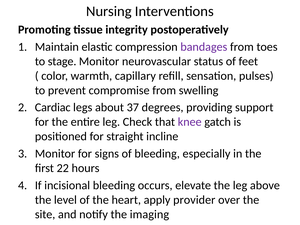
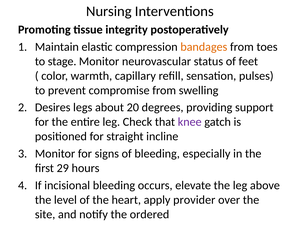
bandages colour: purple -> orange (204, 47)
Cardiac: Cardiac -> Desires (53, 107)
37: 37 -> 20 (133, 107)
22: 22 -> 29 (63, 168)
imaging: imaging -> ordered (150, 214)
